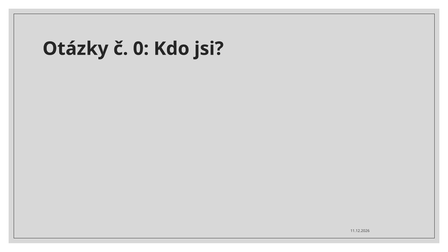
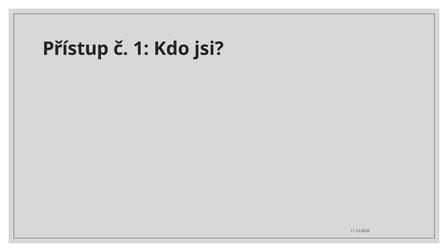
Otázky: Otázky -> Přístup (76, 49)
0: 0 -> 1 (141, 49)
